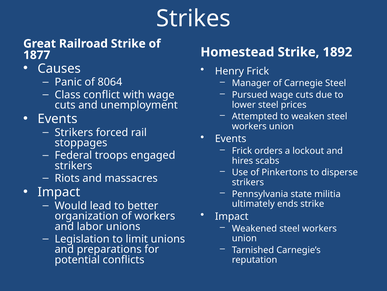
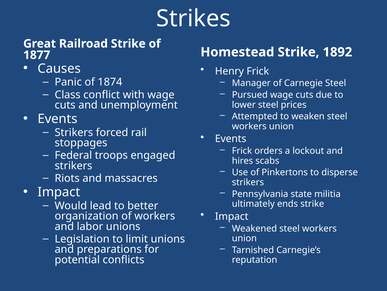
8064: 8064 -> 1874 (110, 82)
